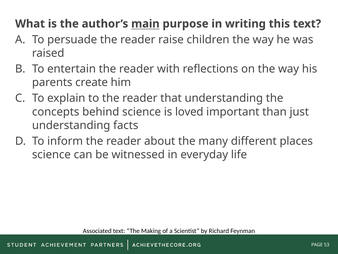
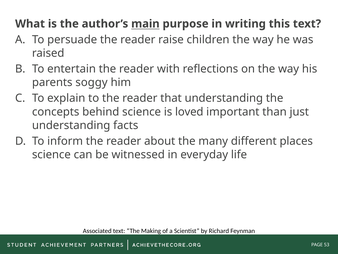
create: create -> soggy (92, 82)
